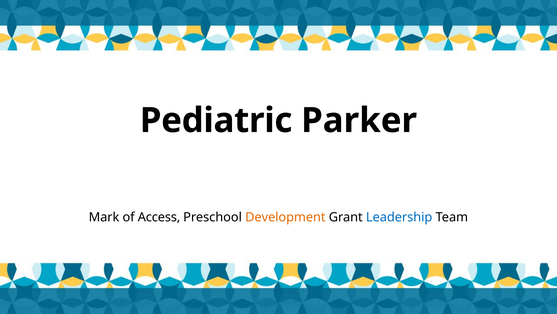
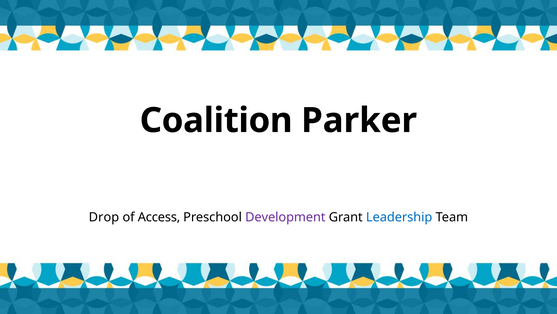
Pediatric: Pediatric -> Coalition (216, 120)
Mark: Mark -> Drop (104, 217)
Development colour: orange -> purple (285, 217)
